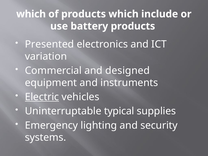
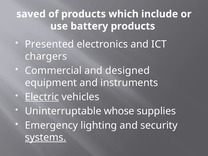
which: which -> saved (31, 14)
variation: variation -> chargers (46, 56)
typical: typical -> whose (119, 111)
systems underline: none -> present (46, 137)
